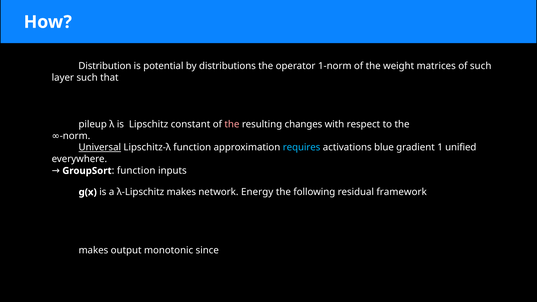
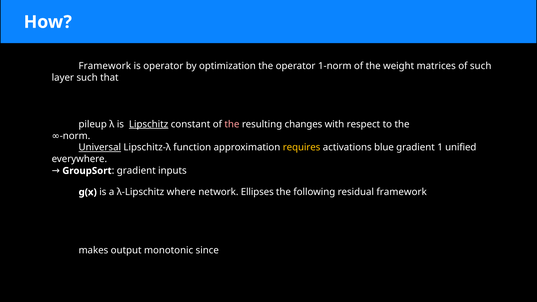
Distribution: Distribution -> Framework (105, 66)
is potential: potential -> operator (163, 66)
distributions: distributions -> optimization (227, 66)
Lipschitz underline: none -> present (149, 124)
requires colour: light blue -> yellow (302, 147)
GroupSort function: function -> gradient (136, 171)
λ-Lipschitz makes: makes -> where (181, 192)
Energy: Energy -> Ellipses (257, 192)
